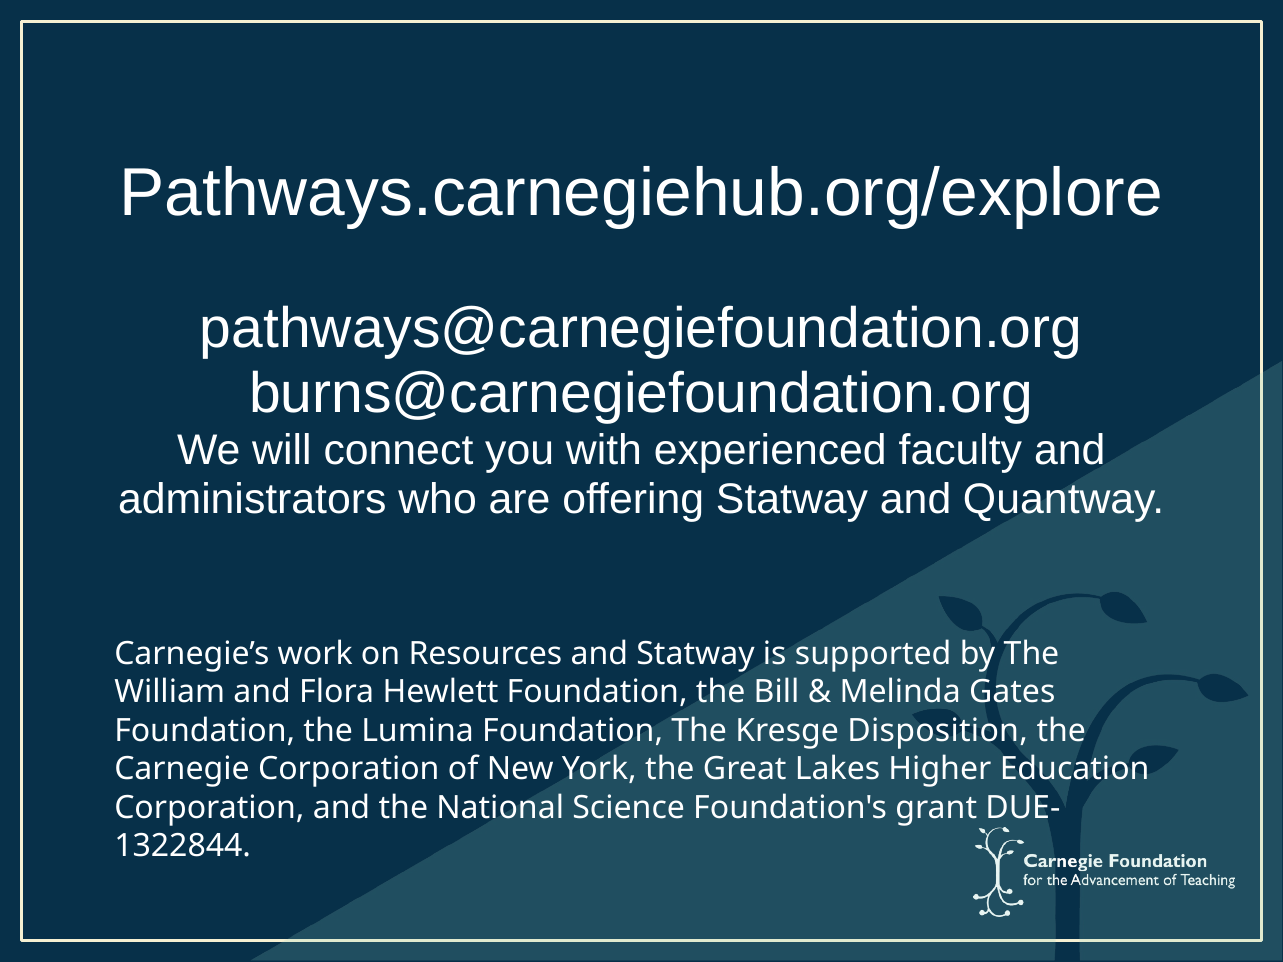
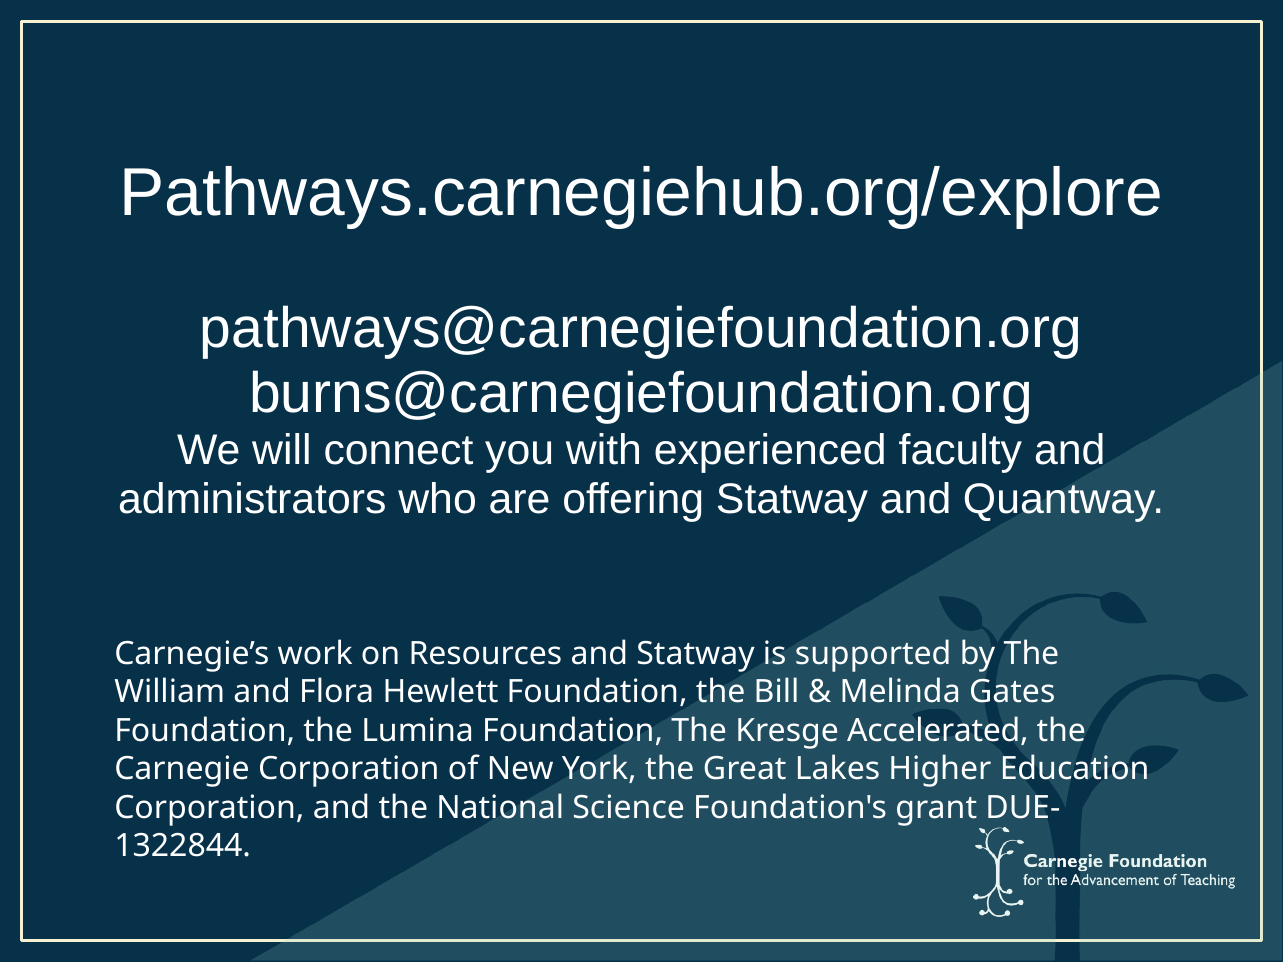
Disposition: Disposition -> Accelerated (938, 731)
